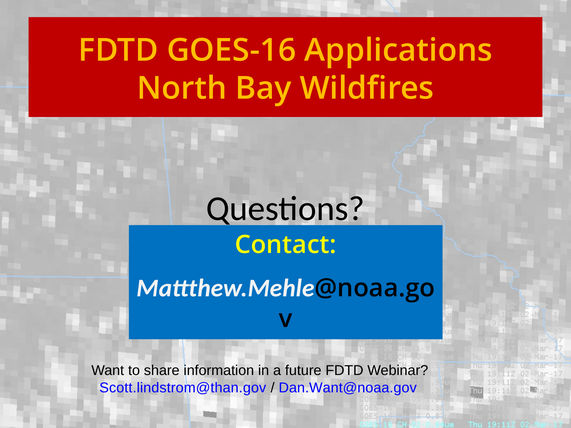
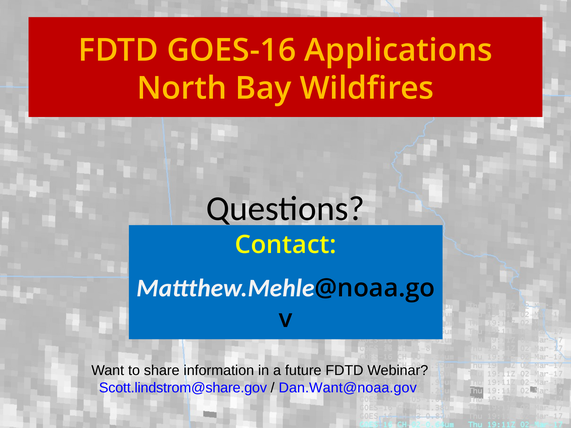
Scott.lindstrom@than.gov: Scott.lindstrom@than.gov -> Scott.lindstrom@share.gov (183, 388)
